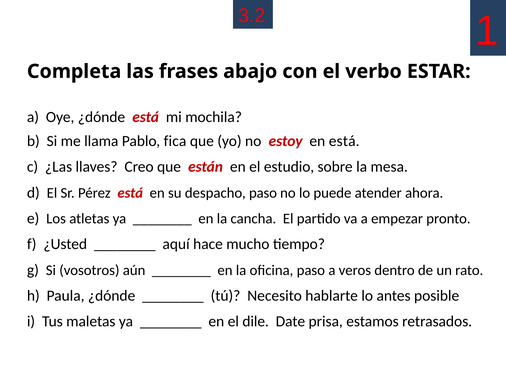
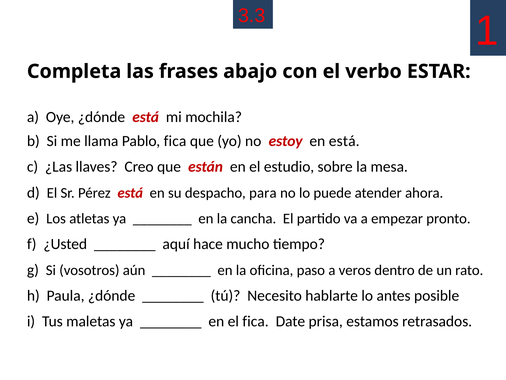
3.2: 3.2 -> 3.3 (252, 16)
despacho paso: paso -> para (263, 193)
el dile: dile -> fica (256, 321)
